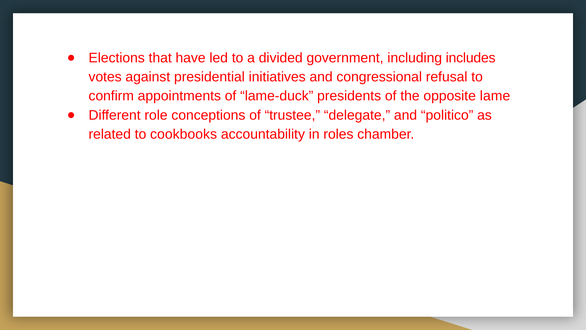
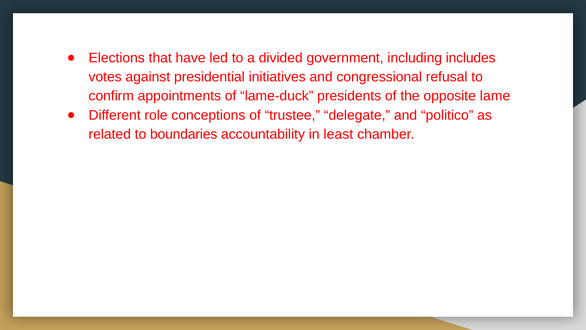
cookbooks: cookbooks -> boundaries (184, 134)
roles: roles -> least (338, 134)
